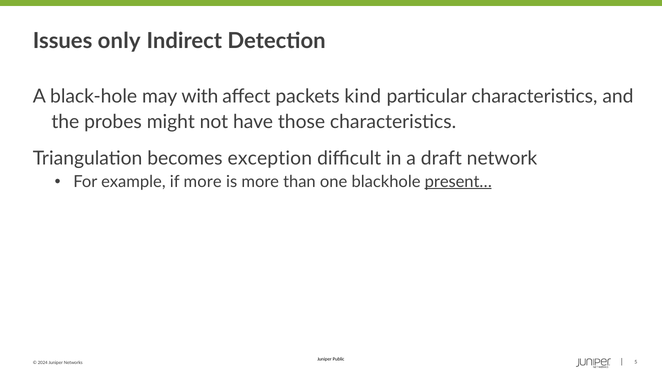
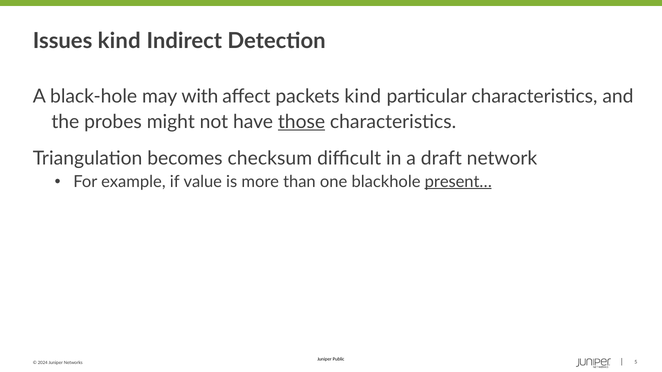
Issues only: only -> kind (119, 41)
those underline: none -> present (302, 122)
exception: exception -> checksum (270, 158)
if more: more -> value (203, 182)
